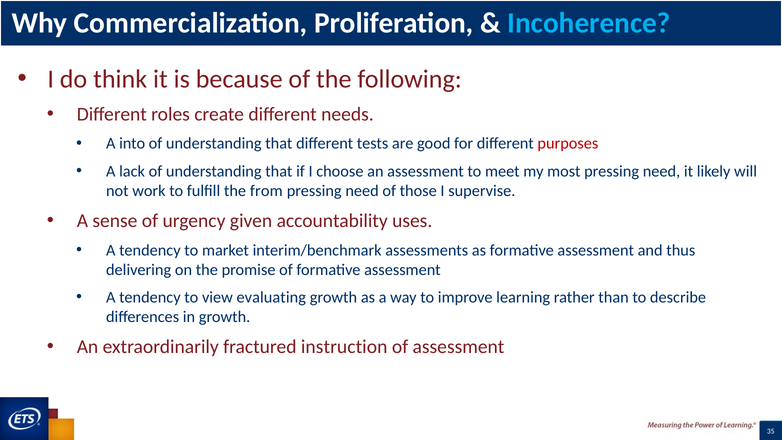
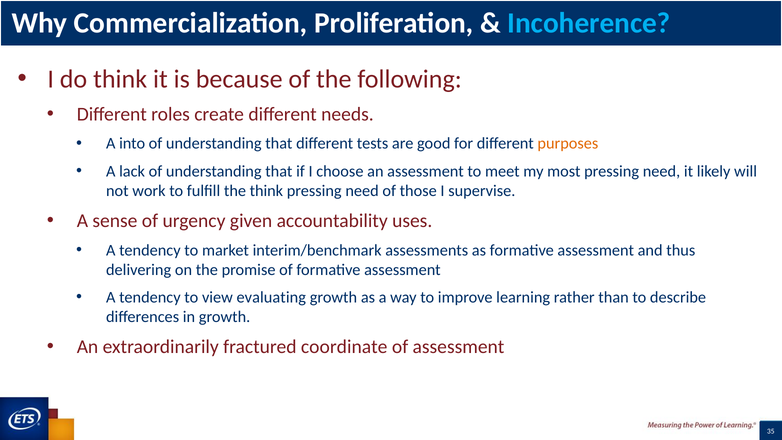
purposes colour: red -> orange (568, 144)
the from: from -> think (266, 191)
instruction: instruction -> coordinate (344, 347)
